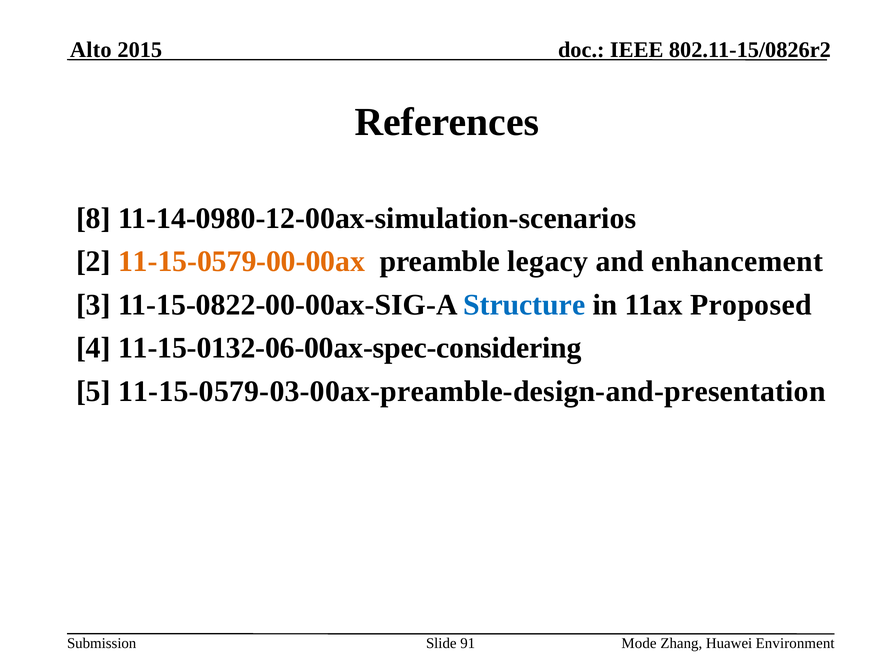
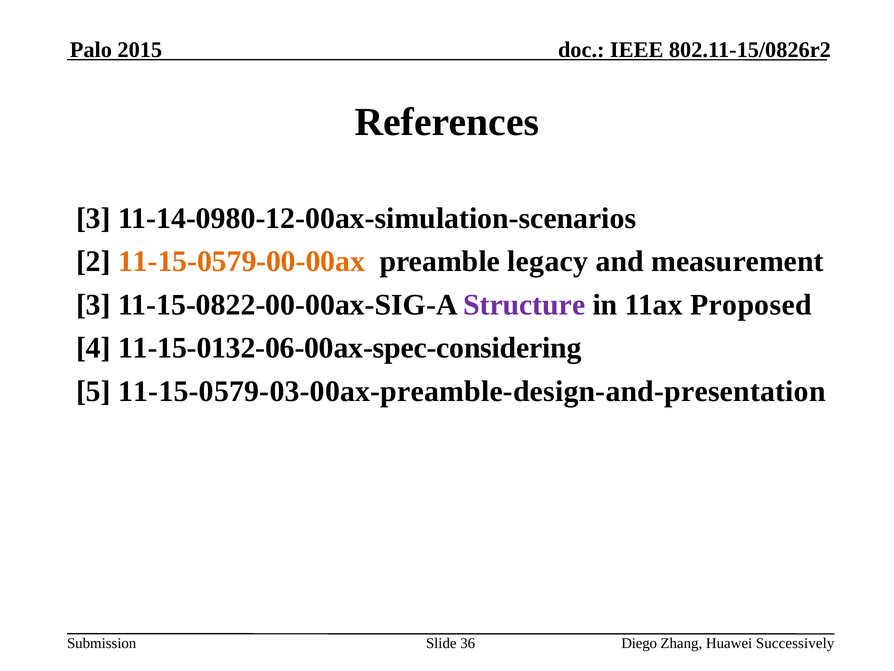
Alto: Alto -> Palo (91, 50)
8: 8 -> 3 (93, 218)
enhancement: enhancement -> measurement (737, 261)
Structure colour: blue -> purple (524, 305)
91: 91 -> 36 (468, 643)
Mode: Mode -> Diego (639, 643)
Environment: Environment -> Successively (795, 643)
